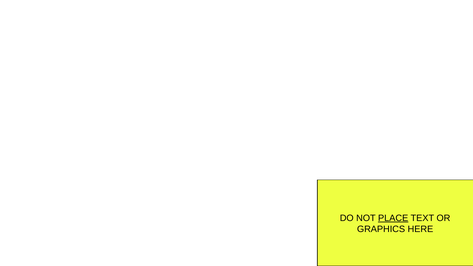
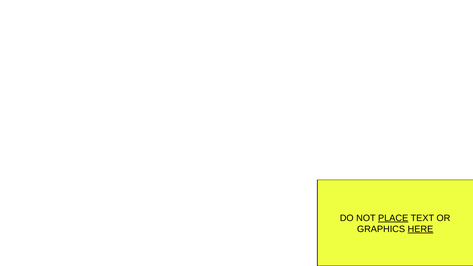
HERE underline: none -> present (420, 229)
